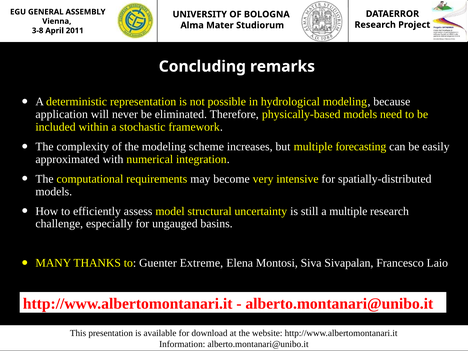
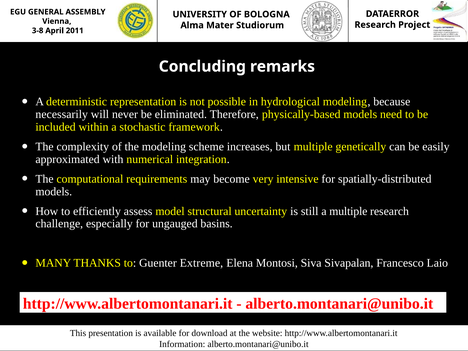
application: application -> necessarily (62, 114)
forecasting: forecasting -> genetically (361, 147)
